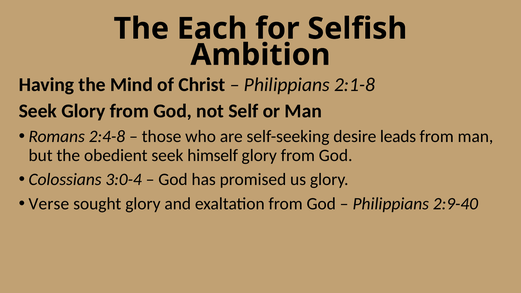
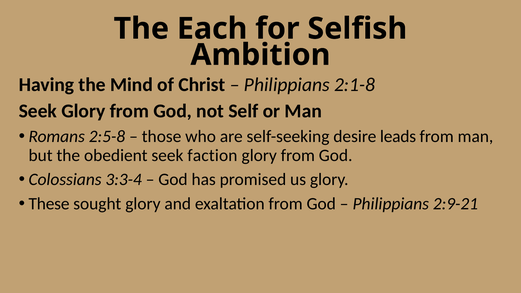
2:4-8: 2:4-8 -> 2:5-8 (107, 137)
himself: himself -> faction (212, 155)
3:0-4: 3:0-4 -> 3:3-4 (124, 180)
Verse: Verse -> These (49, 204)
2:9-40: 2:9-40 -> 2:9-21 (455, 204)
